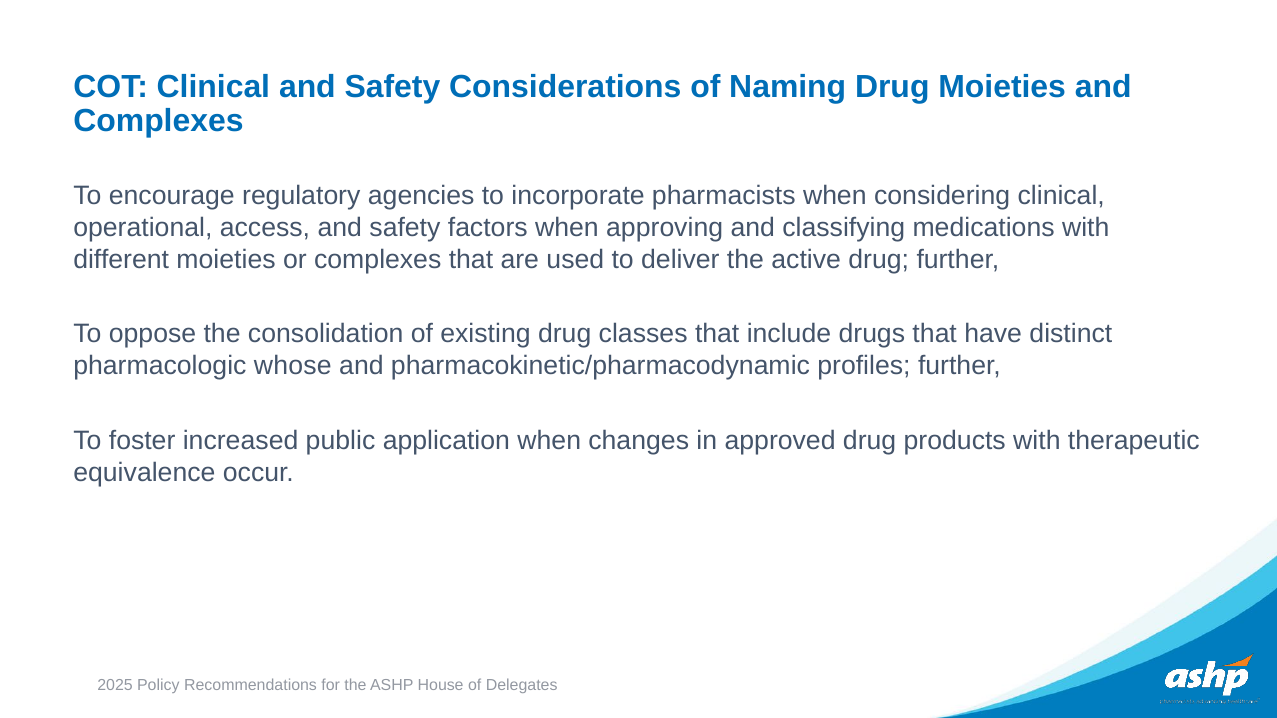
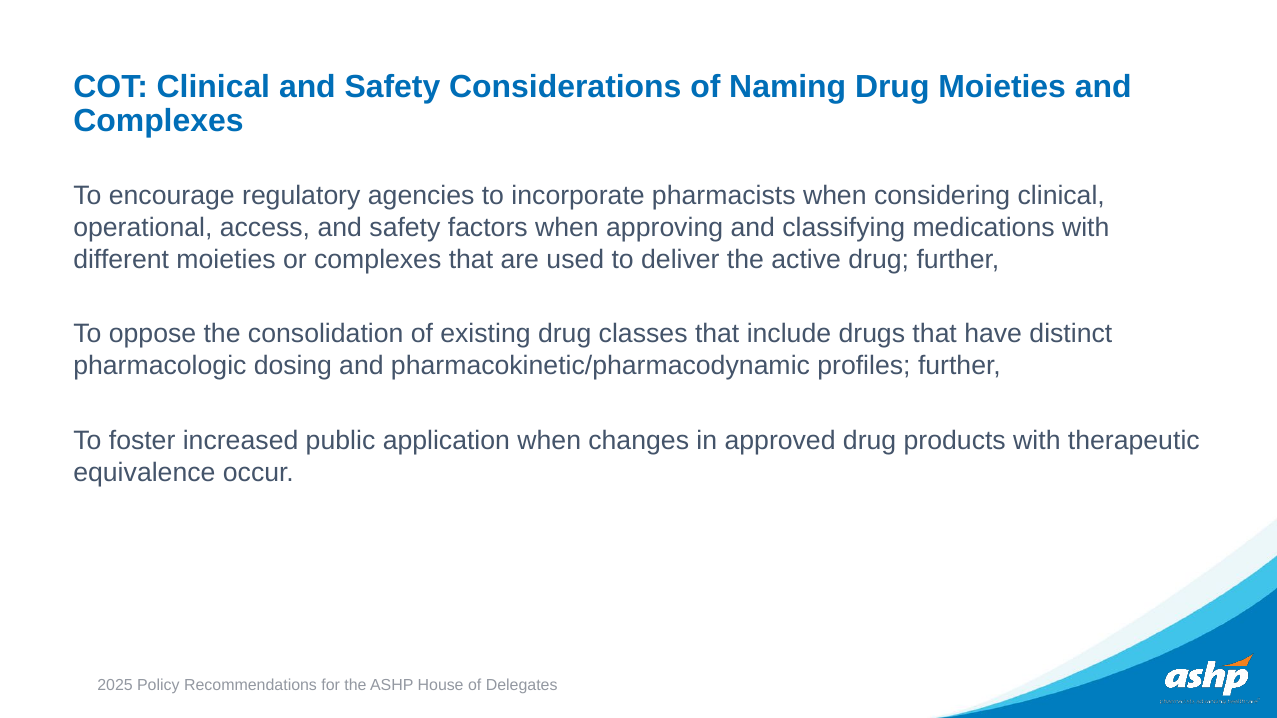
whose: whose -> dosing (293, 366)
